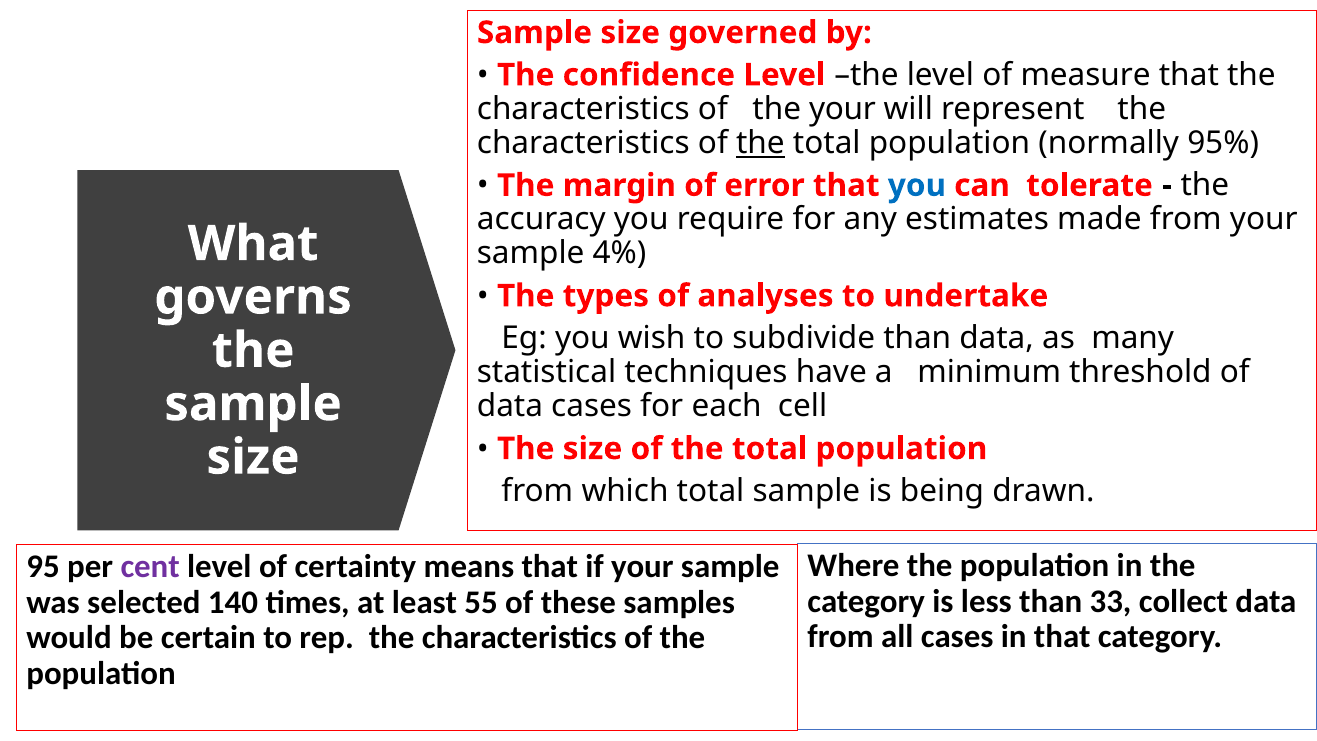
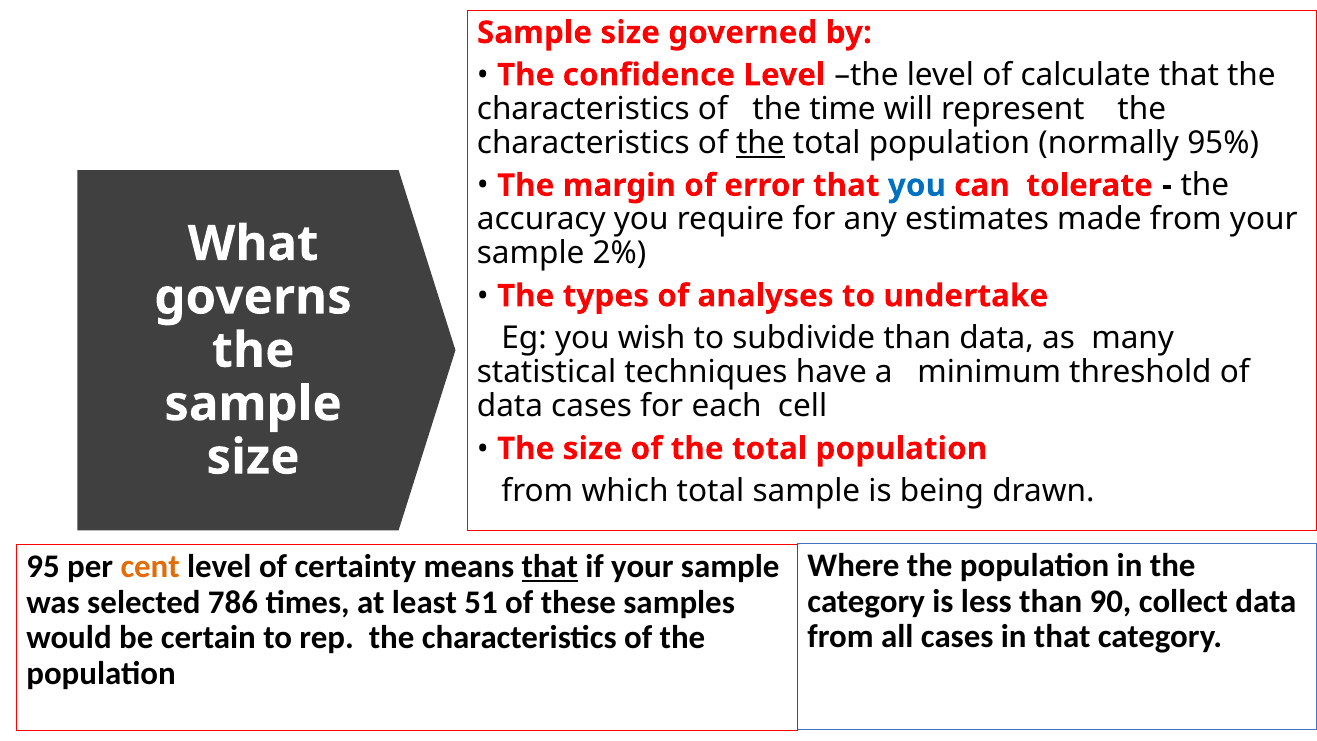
measure: measure -> calculate (1086, 75)
the your: your -> time (842, 109)
4%: 4% -> 2% (620, 254)
cent colour: purple -> orange (150, 566)
that underline: none -> present (550, 566)
33: 33 -> 90 (1111, 601)
140: 140 -> 786 (233, 602)
55: 55 -> 51 (481, 602)
